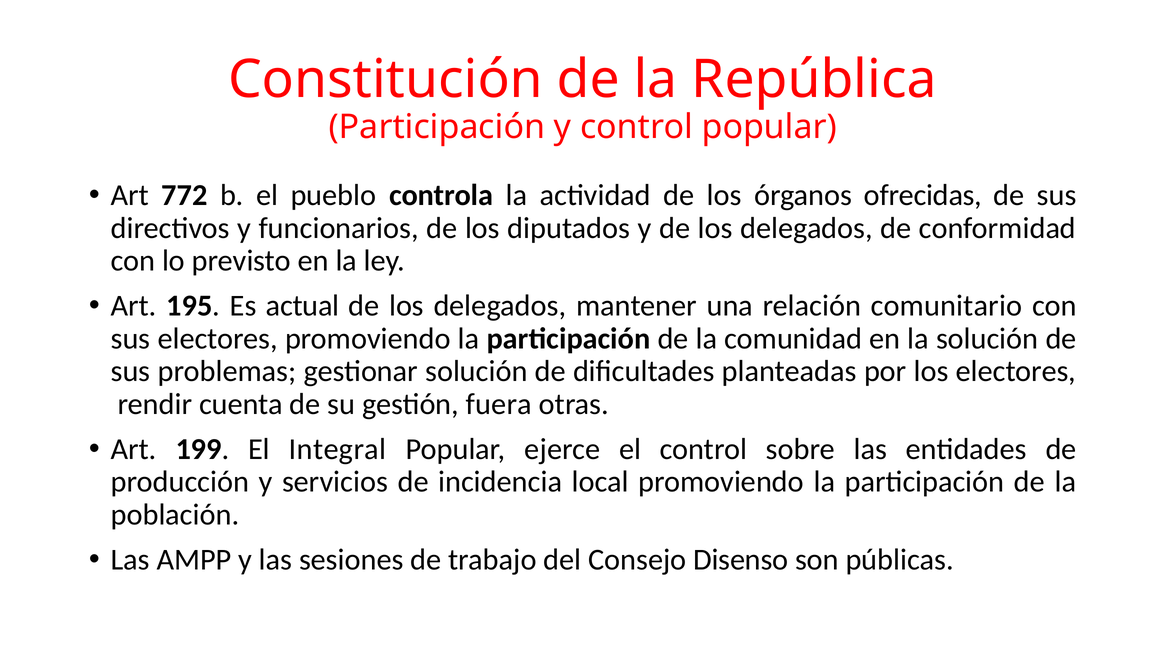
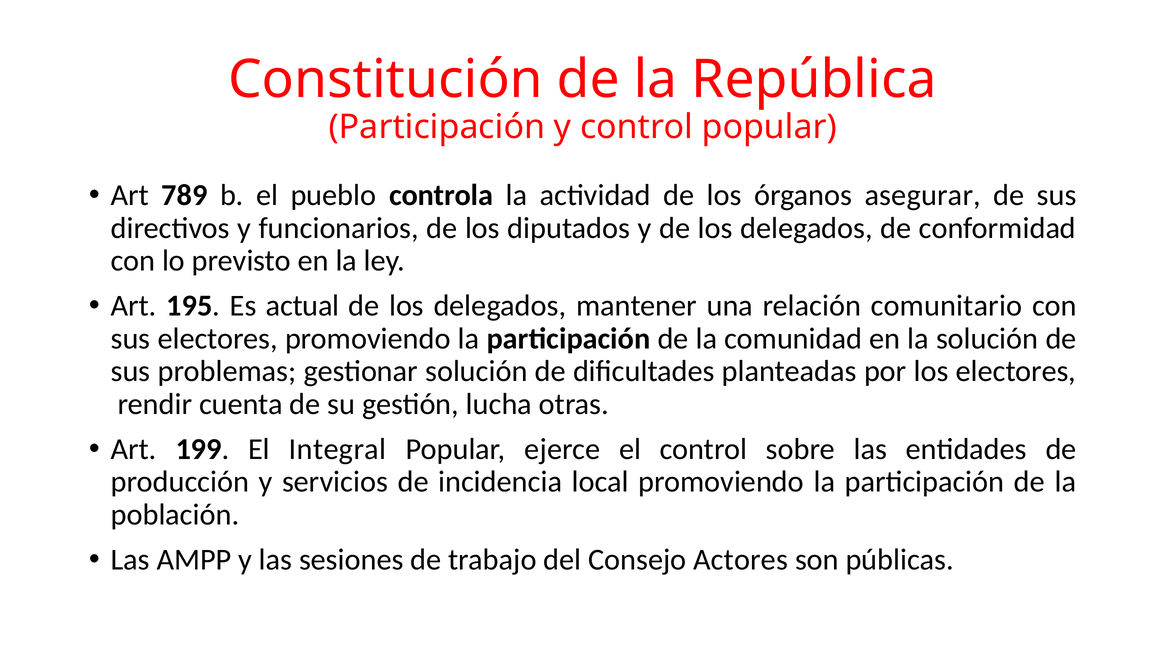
772: 772 -> 789 (184, 195)
ofrecidas: ofrecidas -> asegurar (923, 195)
fuera: fuera -> lucha (499, 404)
Disenso: Disenso -> Actores (741, 559)
